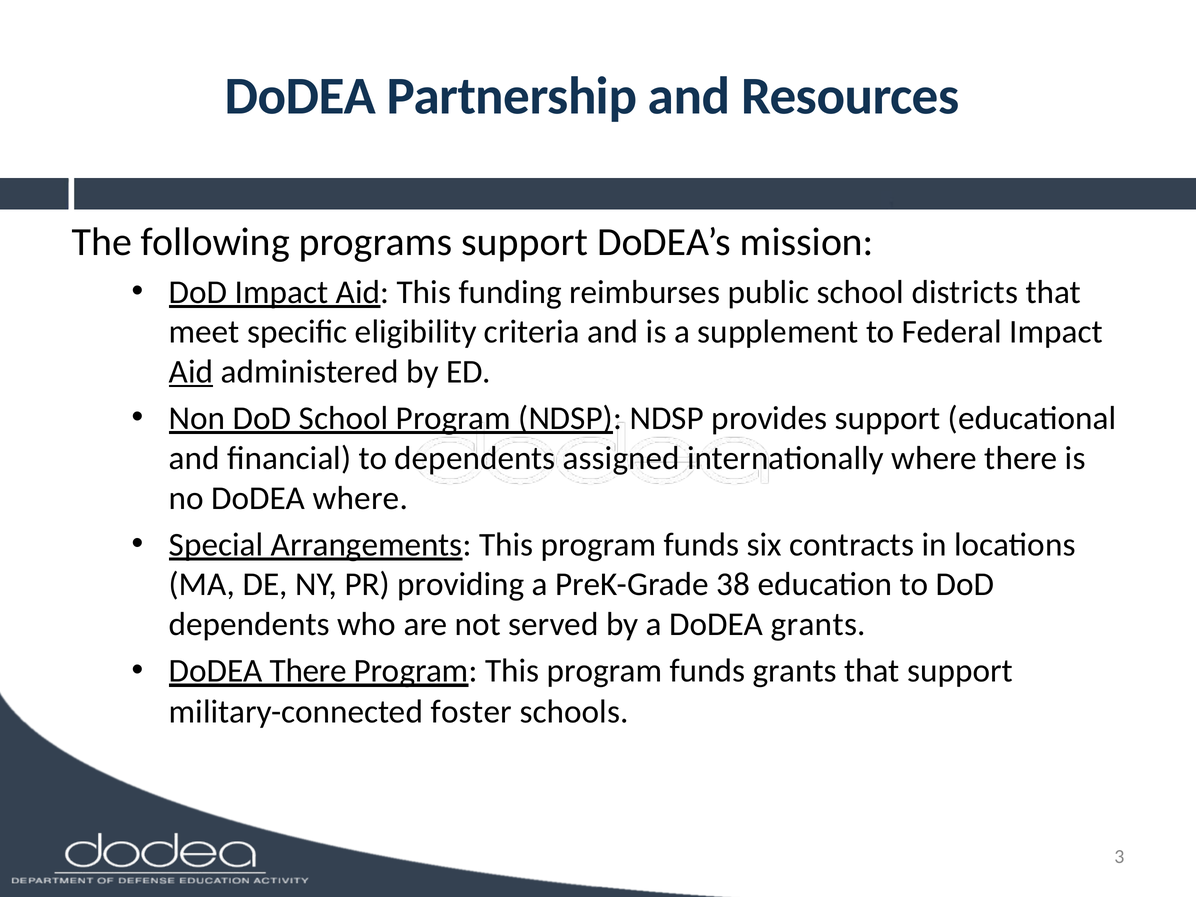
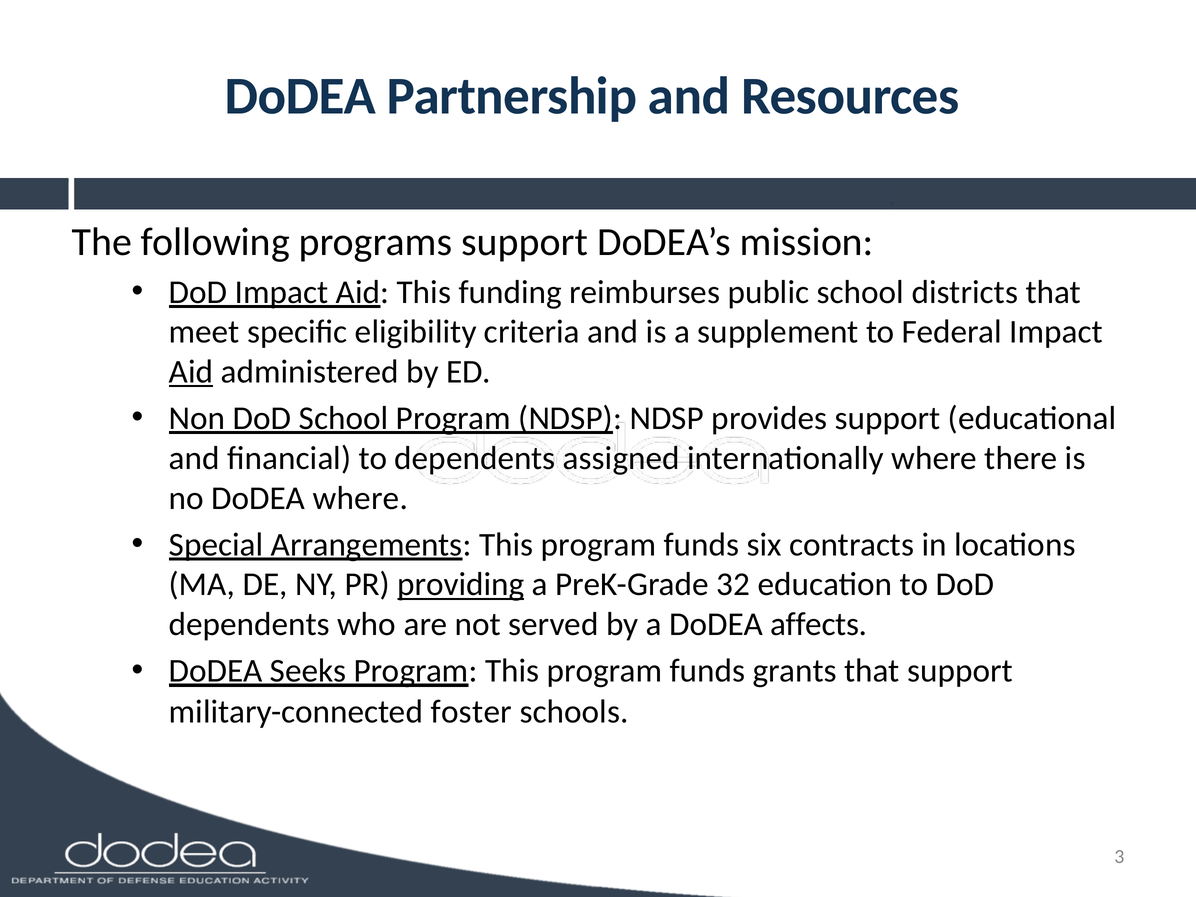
providing underline: none -> present (461, 584)
38: 38 -> 32 (733, 584)
DoDEA grants: grants -> affects (819, 624)
DoDEA There: There -> Seeks (308, 671)
